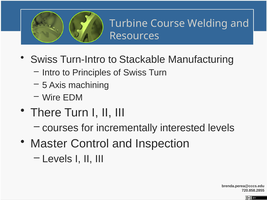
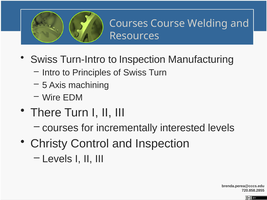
Turbine: Turbine -> Courses (129, 23)
to Stackable: Stackable -> Inspection (142, 59)
Master: Master -> Christy (49, 144)
